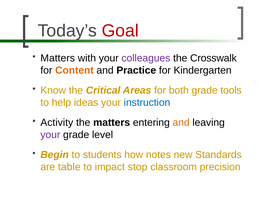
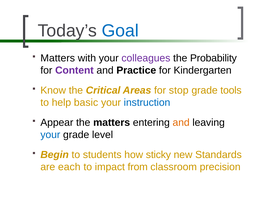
Goal colour: red -> blue (120, 31)
Crosswalk: Crosswalk -> Probability (213, 58)
Content colour: orange -> purple (74, 70)
both: both -> stop (179, 90)
ideas: ideas -> basic (86, 103)
Activity: Activity -> Appear (57, 123)
your colour: purple -> blue (50, 135)
notes: notes -> sticky (158, 155)
table: table -> each (69, 167)
stop: stop -> from (138, 167)
